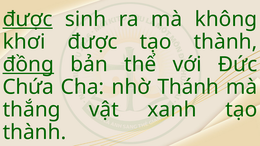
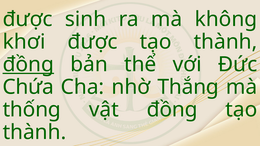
được underline: present -> none (28, 19)
Thánh: Thánh -> Thắng (188, 87)
thắng: thắng -> thống (32, 110)
vật xanh: xanh -> đồng (172, 110)
